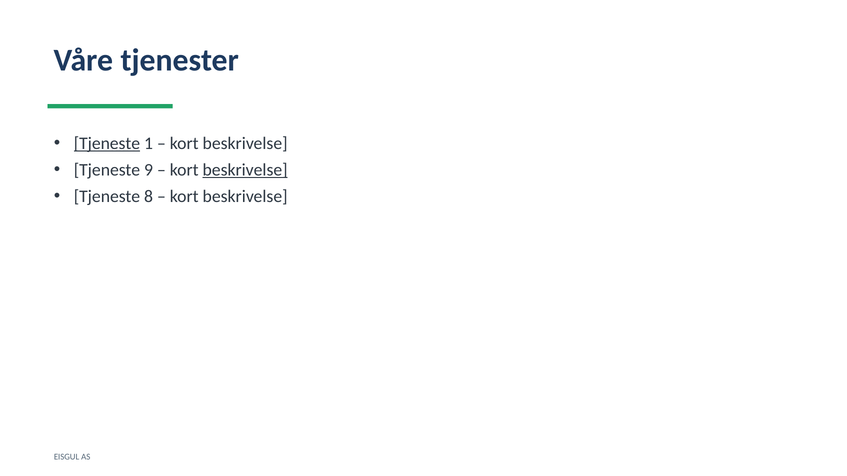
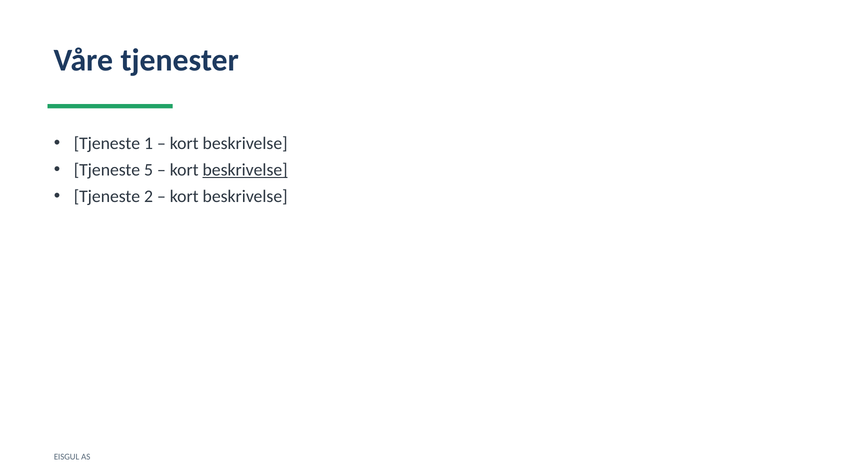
Tjeneste underline: present -> none (107, 143)
9: 9 -> 5 (148, 170)
8: 8 -> 2 (148, 196)
